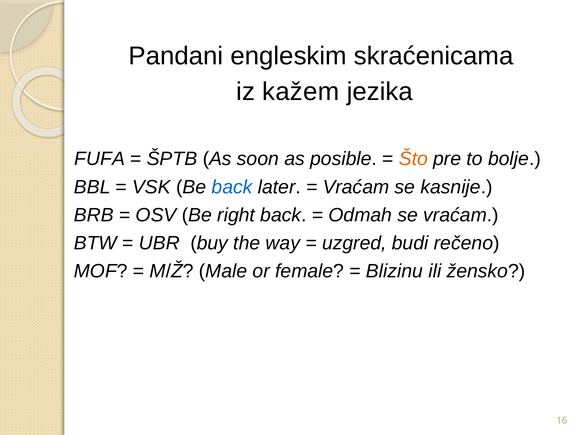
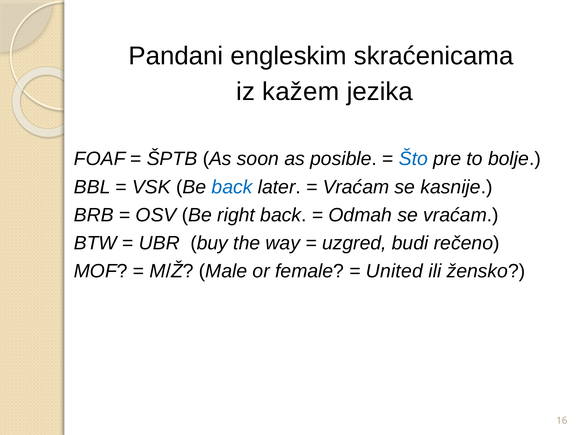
FUFA: FUFA -> FOAF (100, 159)
Što colour: orange -> blue (413, 159)
Blizinu: Blizinu -> United (394, 272)
